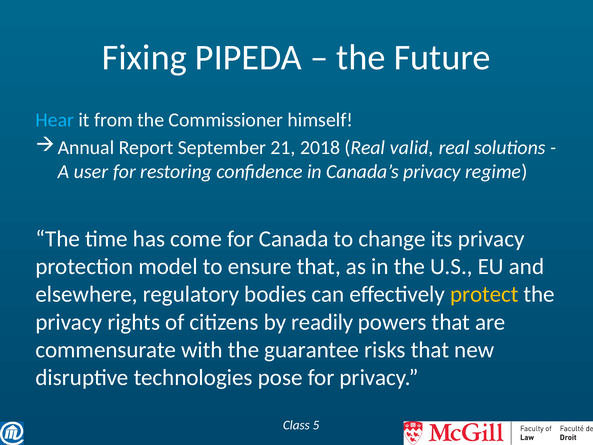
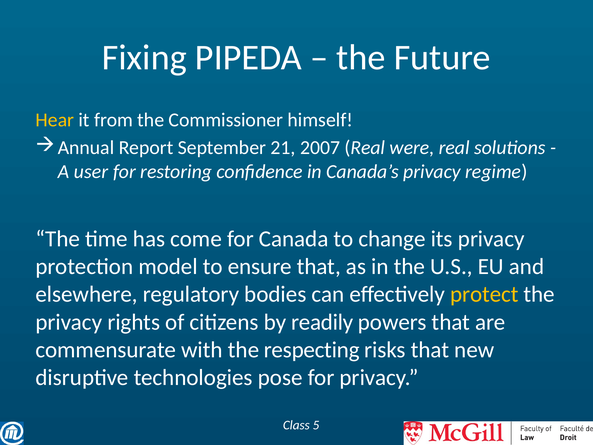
Hear colour: light blue -> yellow (55, 120)
2018: 2018 -> 2007 (320, 148)
valid: valid -> were (412, 148)
guarantee: guarantee -> respecting (312, 350)
